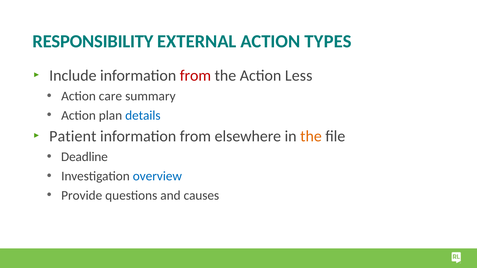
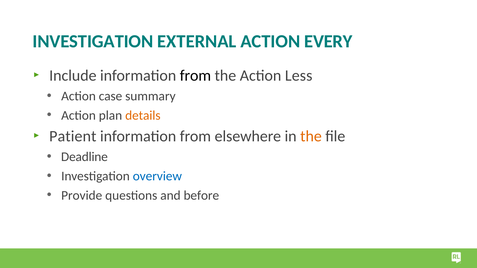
RESPONSIBILITY: RESPONSIBILITY -> INVESTIGATION (93, 42)
TYPES: TYPES -> EVERY (328, 42)
from colour: red -> black (195, 76)
care: care -> case (111, 96)
details colour: blue -> orange (143, 116)
causes: causes -> before (201, 196)
